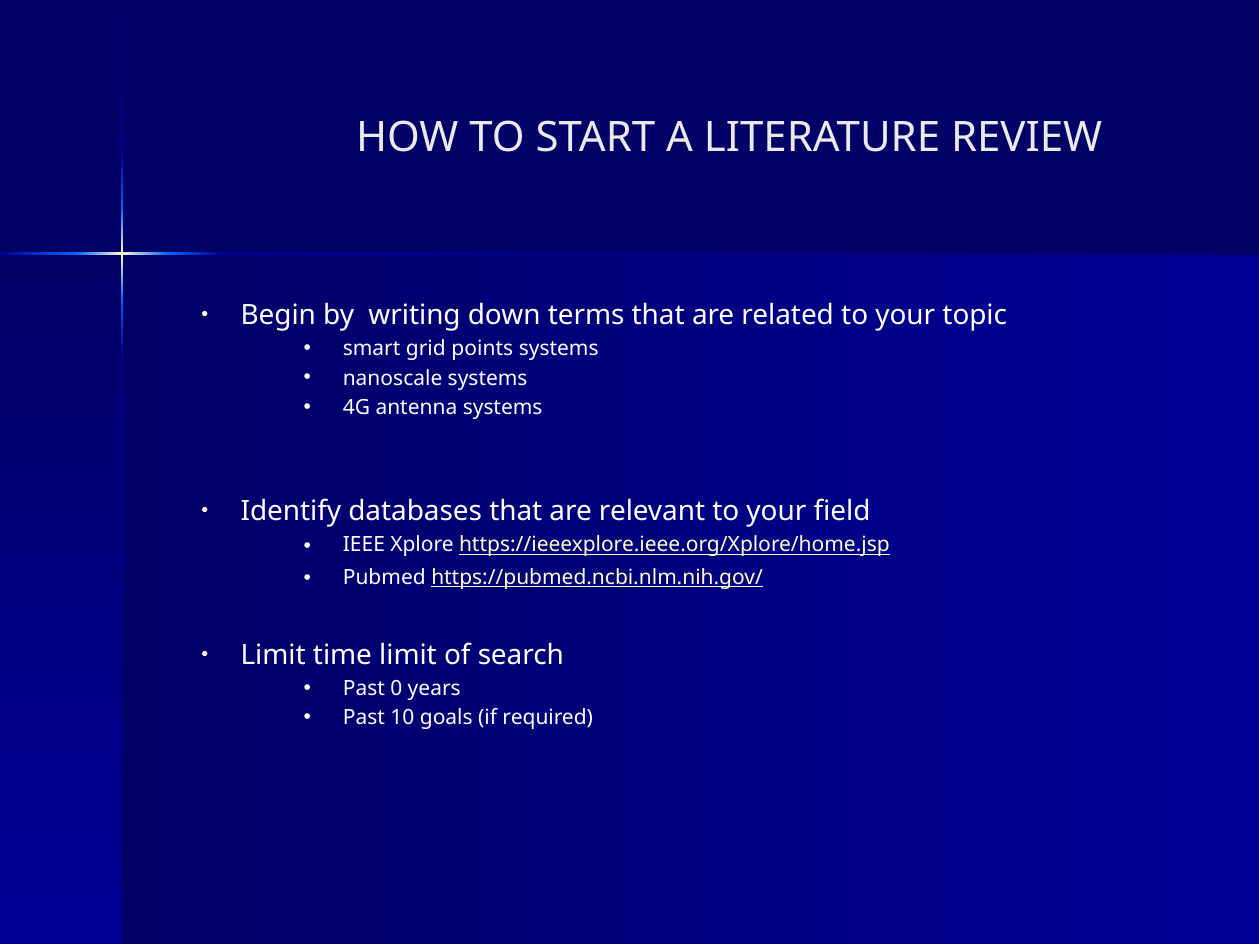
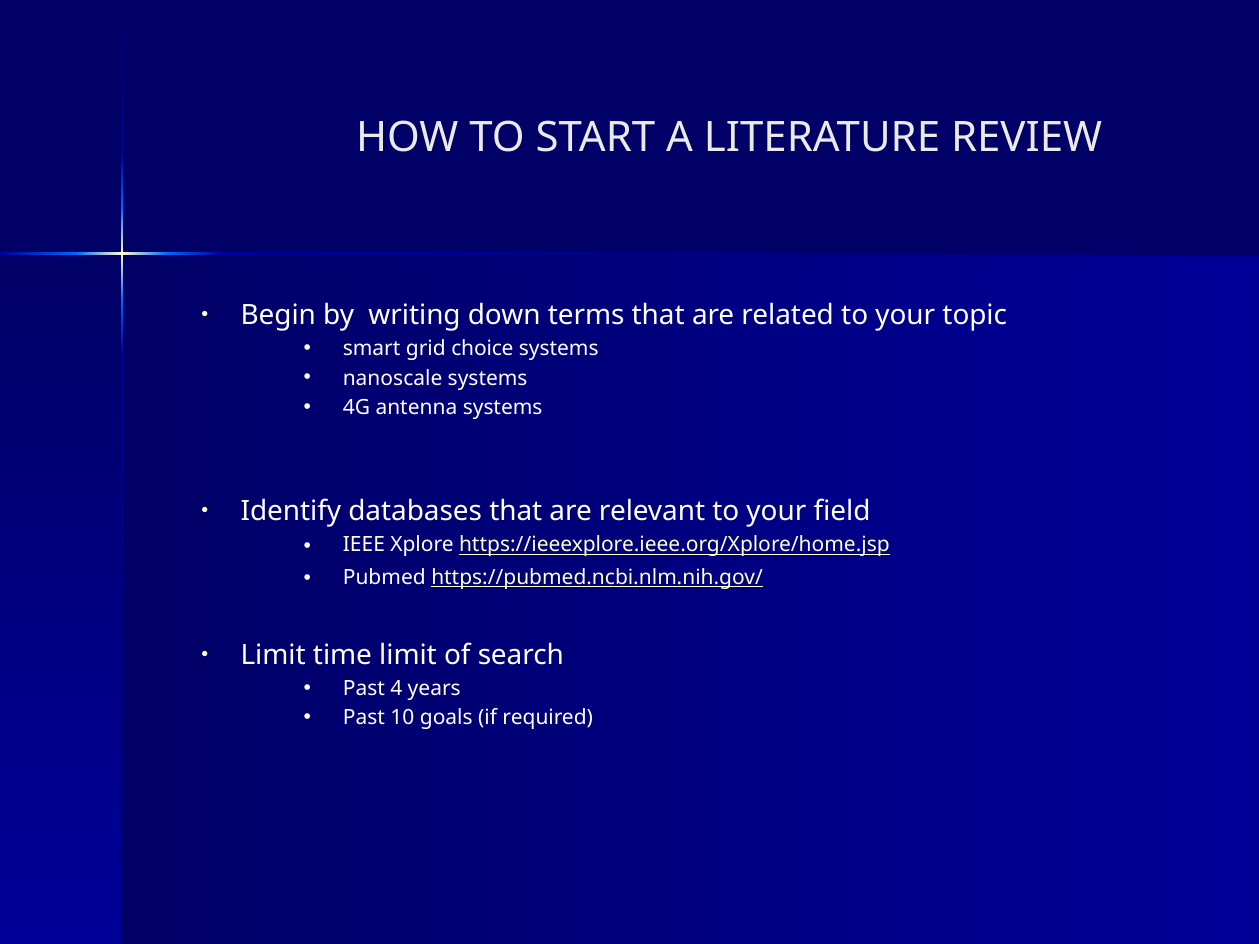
points: points -> choice (482, 349)
0: 0 -> 4 (396, 689)
